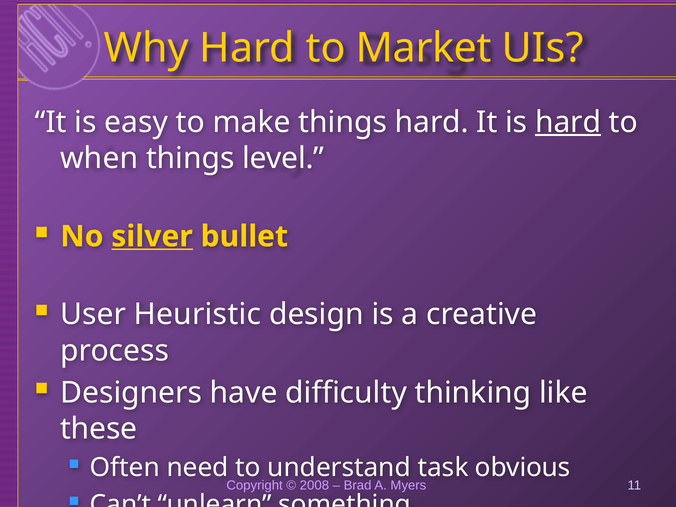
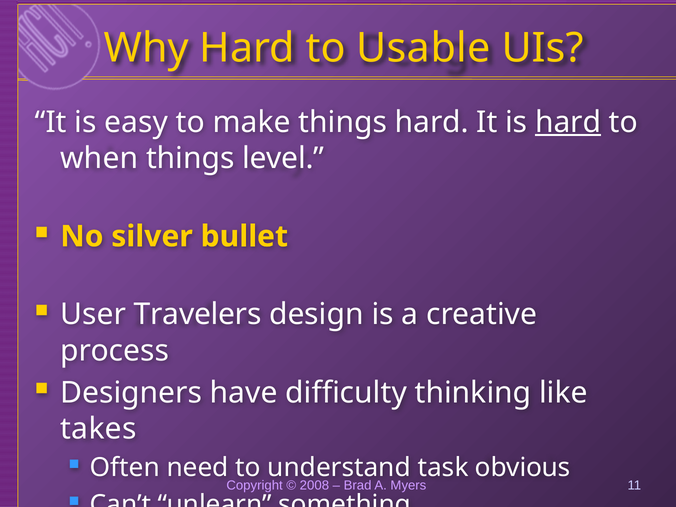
Market: Market -> Usable (423, 48)
silver underline: present -> none (152, 236)
Heuristic: Heuristic -> Travelers (198, 315)
these: these -> takes (98, 429)
